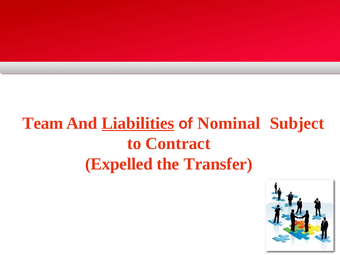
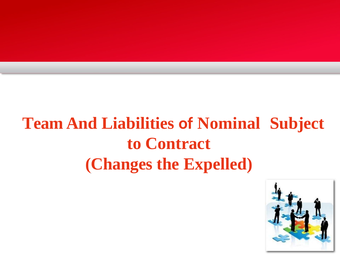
Liabilities underline: present -> none (138, 123)
Expelled: Expelled -> Changes (119, 164)
Transfer: Transfer -> Expelled (218, 164)
